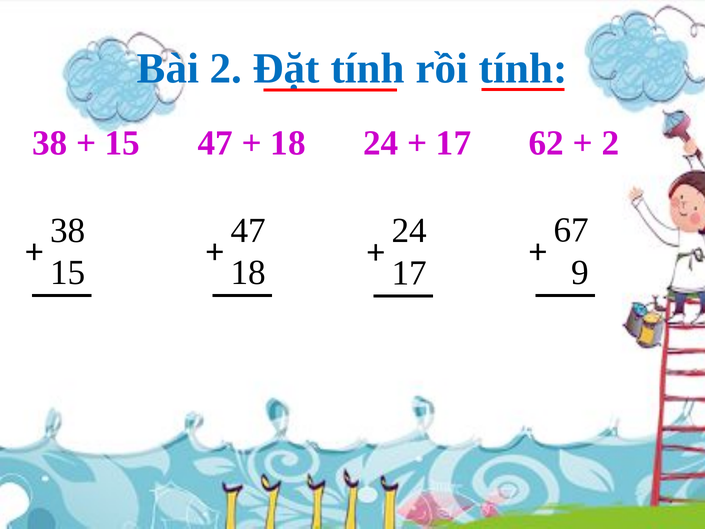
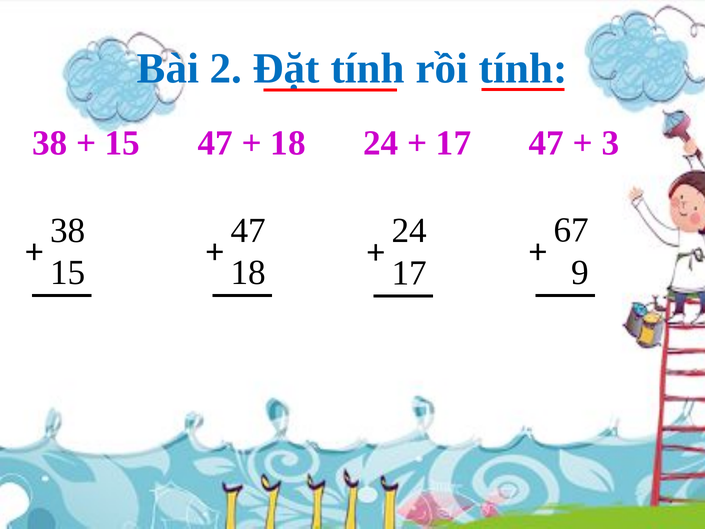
17 62: 62 -> 47 (546, 143)
2: 2 -> 3 (610, 143)
